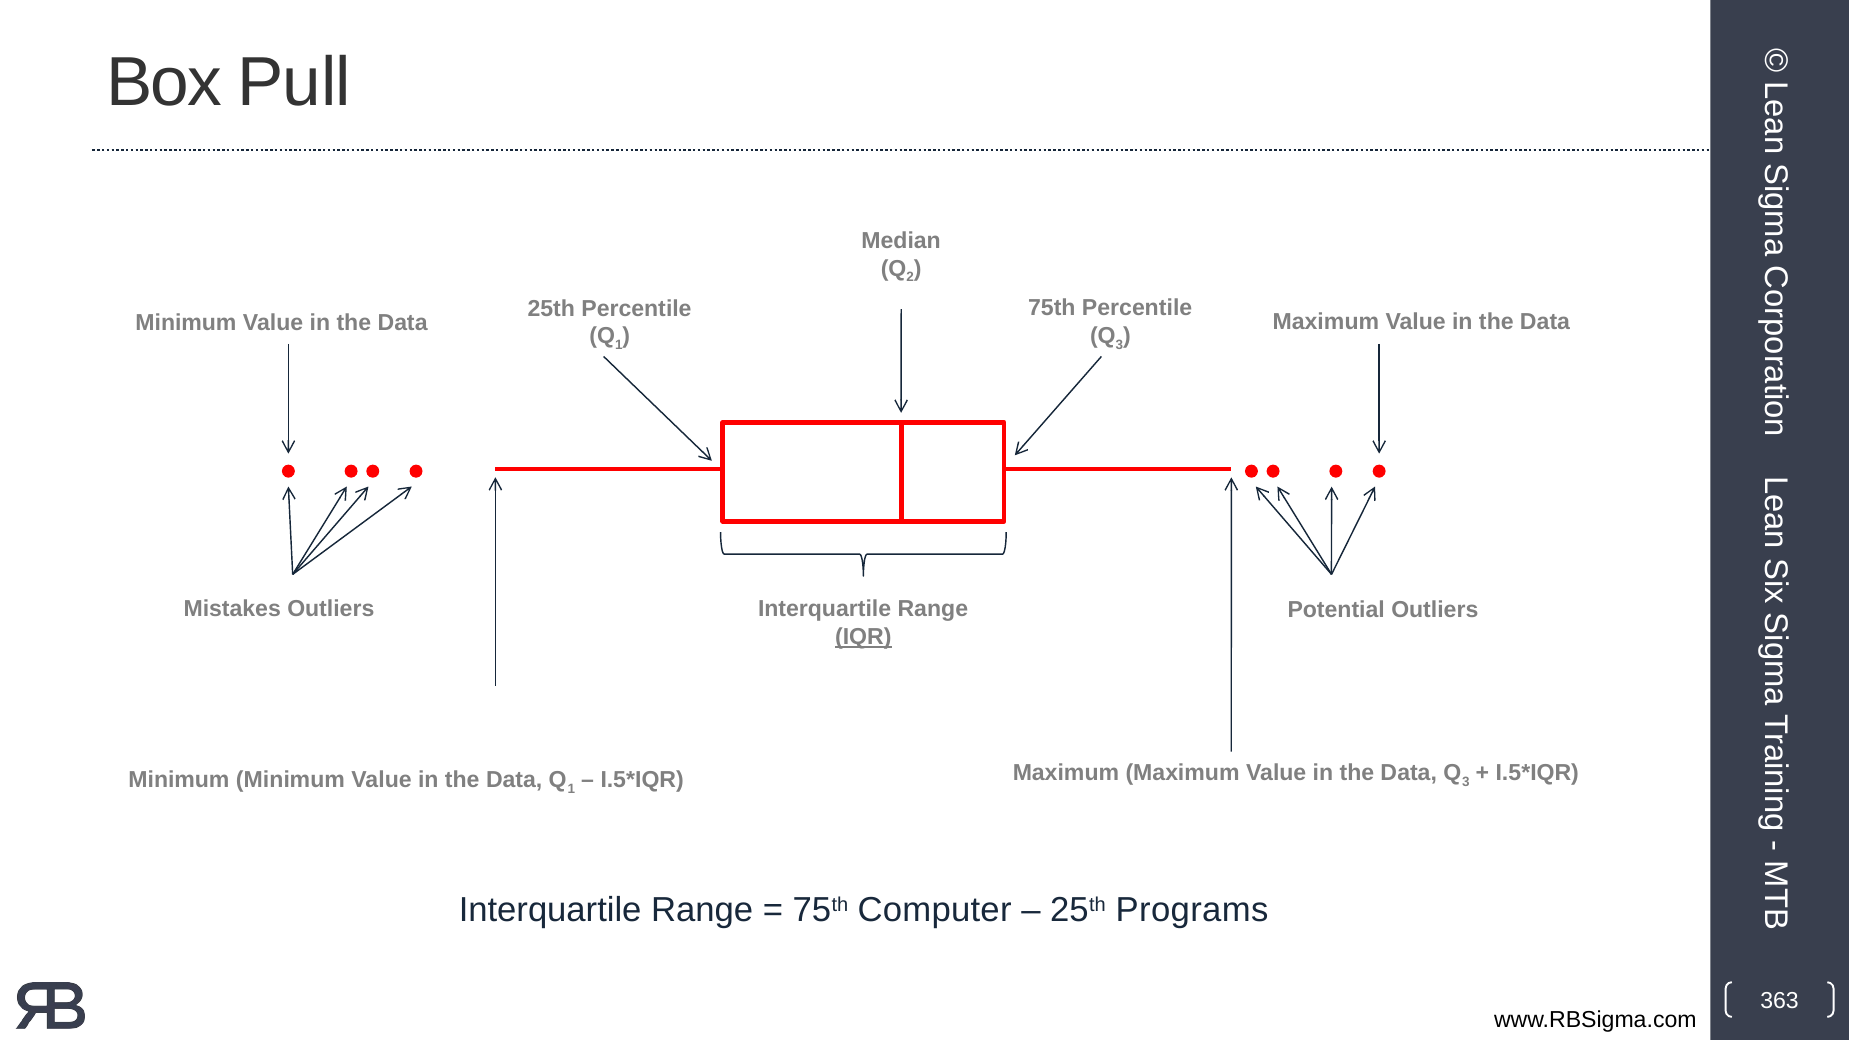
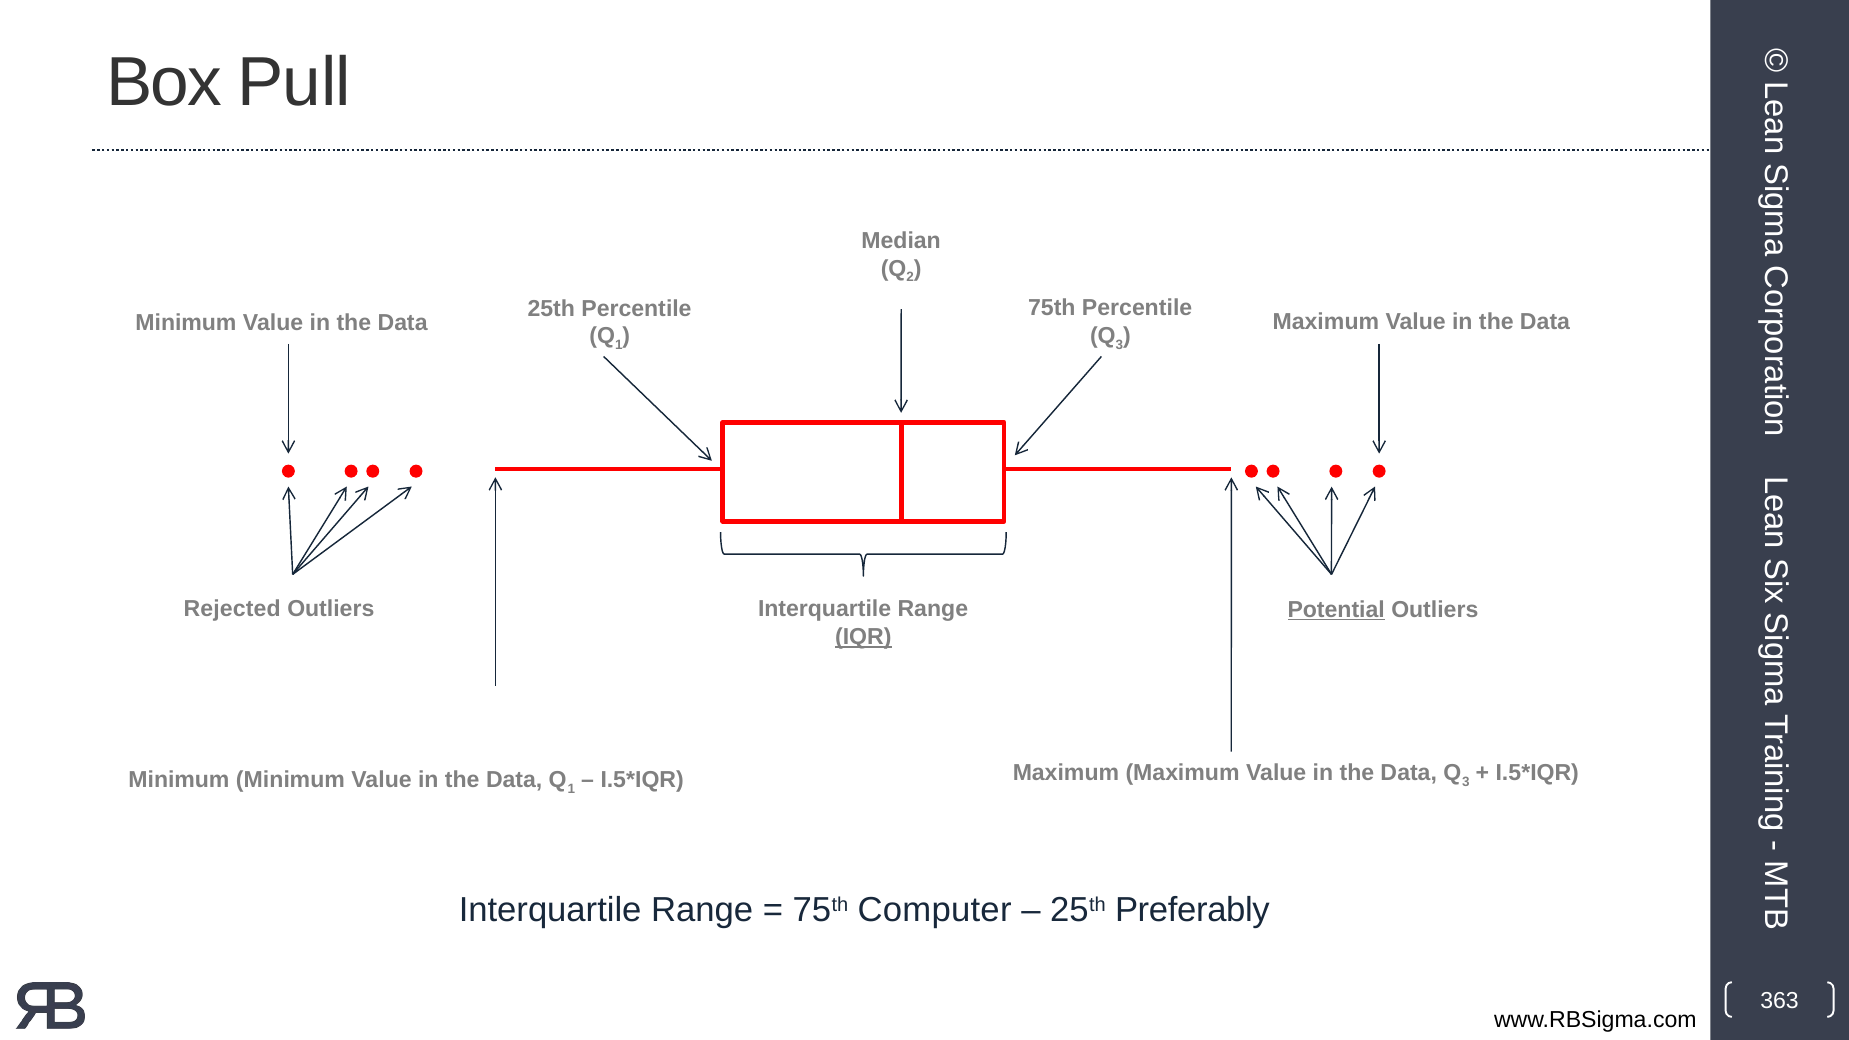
Mistakes: Mistakes -> Rejected (232, 609)
Potential underline: none -> present (1336, 609)
Programs: Programs -> Preferably (1192, 910)
